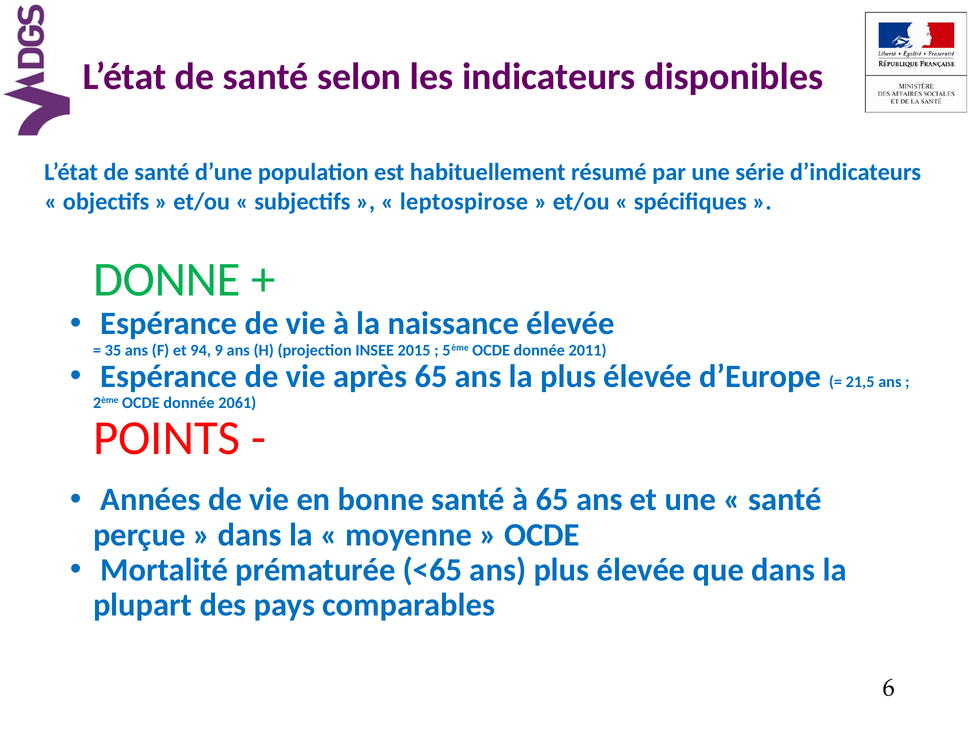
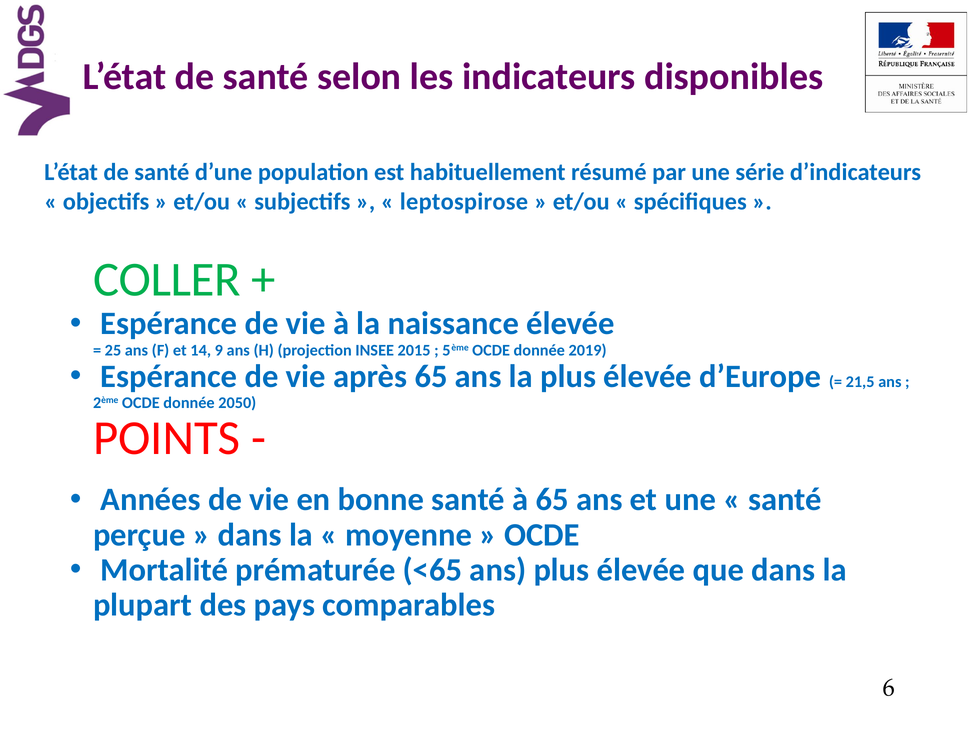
DONNE: DONNE -> COLLER (167, 280)
35: 35 -> 25 (113, 350)
94: 94 -> 14 (201, 350)
2011: 2011 -> 2019 (588, 350)
2061: 2061 -> 2050 (237, 403)
